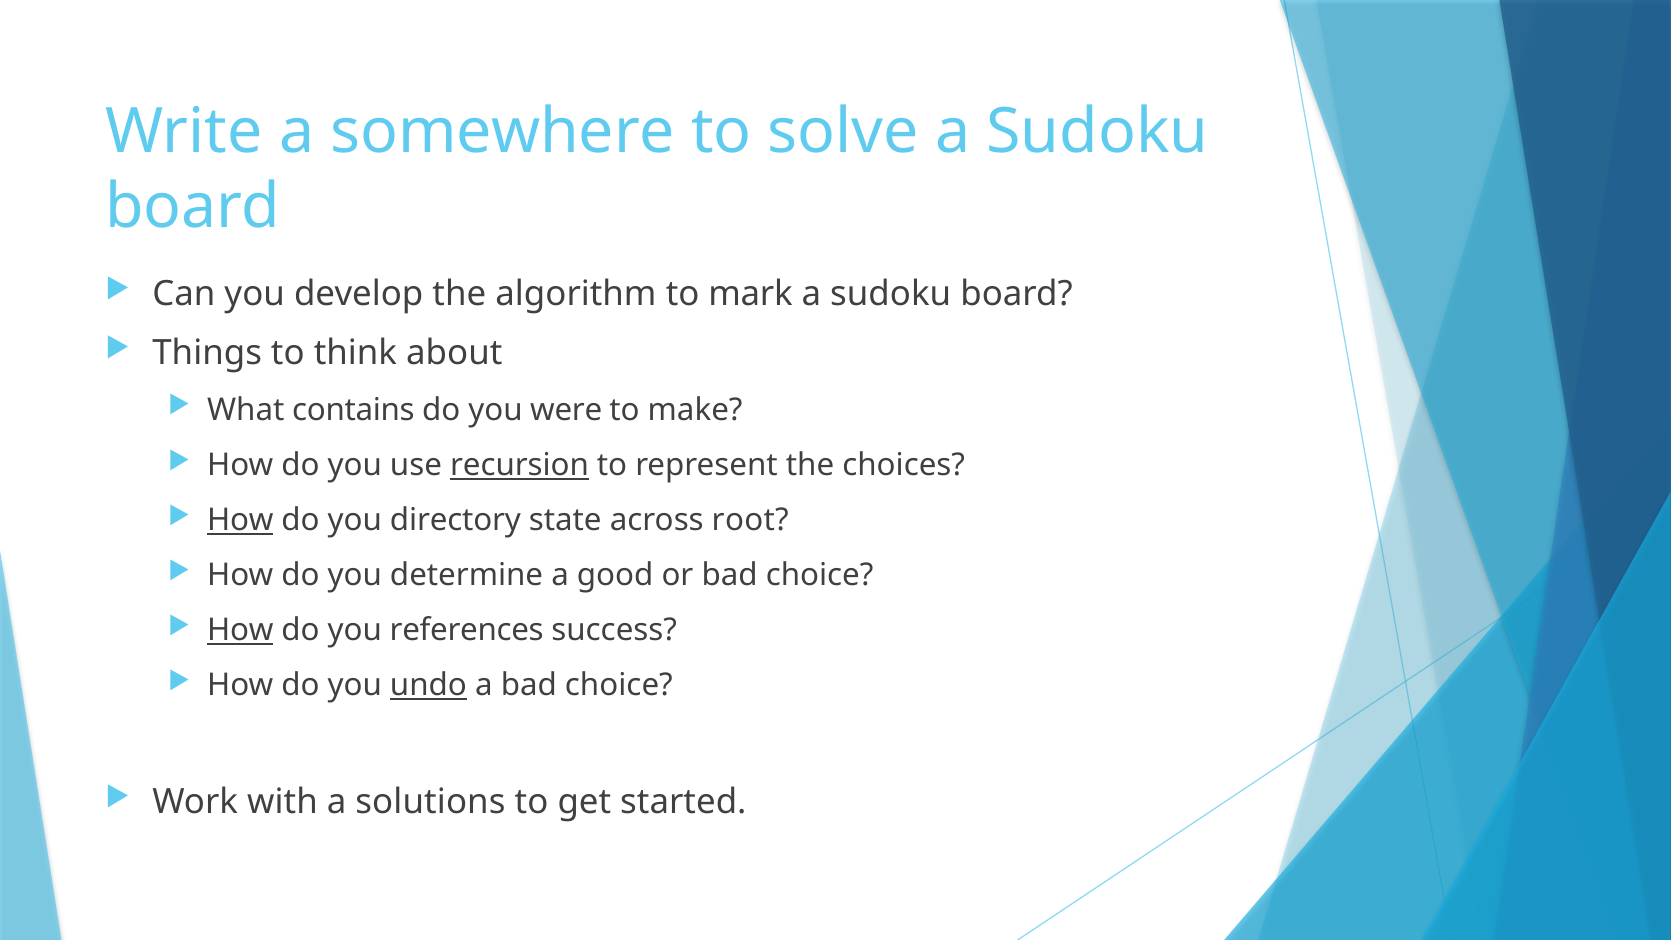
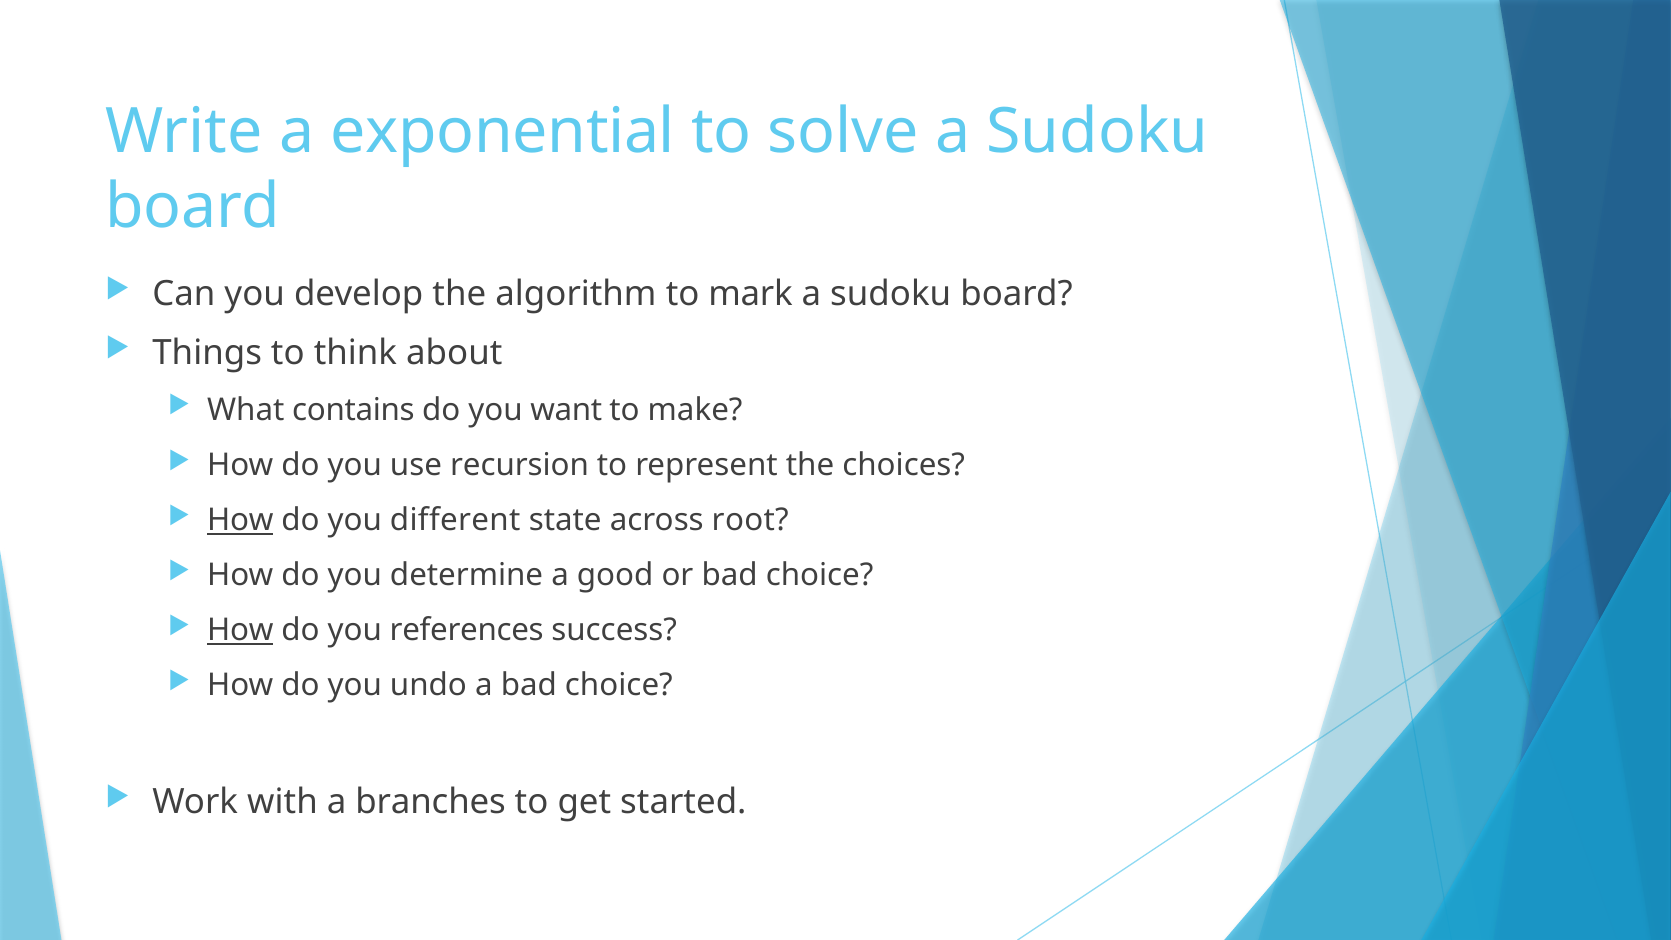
somewhere: somewhere -> exponential (503, 132)
were: were -> want (566, 410)
recursion underline: present -> none (519, 465)
directory: directory -> different (455, 520)
undo underline: present -> none (428, 685)
solutions: solutions -> branches (431, 802)
